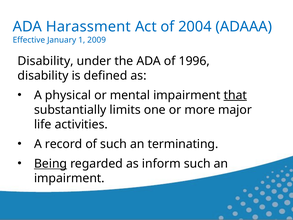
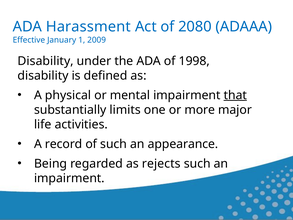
2004: 2004 -> 2080 (195, 27)
1996: 1996 -> 1998 (194, 61)
terminating: terminating -> appearance (183, 144)
Being underline: present -> none (51, 163)
inform: inform -> rejects (161, 163)
